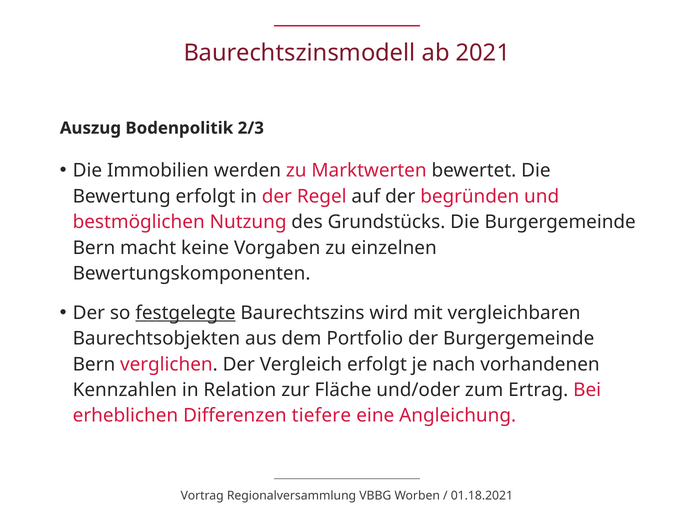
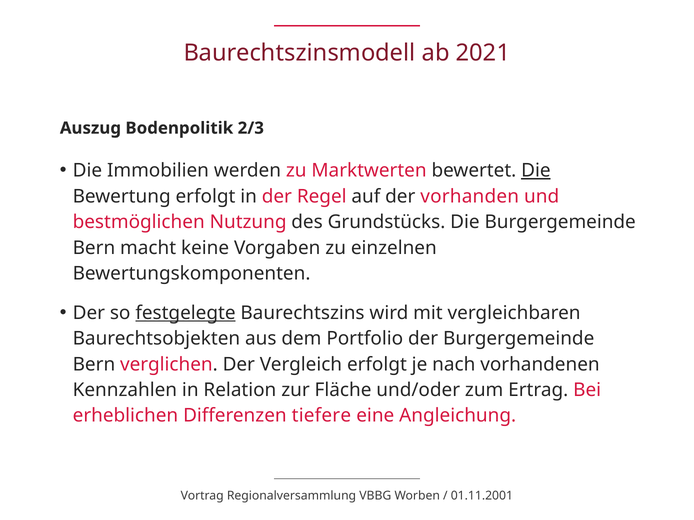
Die underline: none -> present (536, 171)
begründen: begründen -> vorhanden (470, 197)
01.18.2021: 01.18.2021 -> 01.11.2001 (482, 496)
